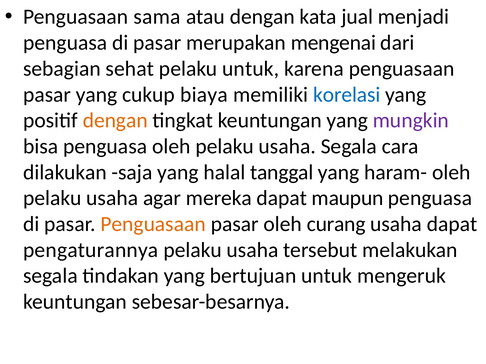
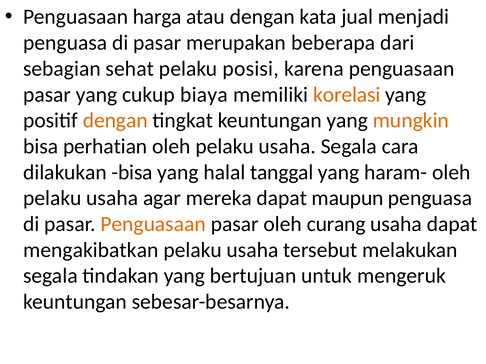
sama: sama -> harga (157, 17)
mengenai: mengenai -> beberapa (333, 43)
pelaku untuk: untuk -> posisi (251, 69)
korelasi colour: blue -> orange (347, 95)
mungkin colour: purple -> orange (411, 121)
bisa penguasa: penguasa -> perhatian (105, 147)
dilakukan saja: saja -> bisa (132, 172)
pengaturannya: pengaturannya -> mengakibatkan (91, 250)
